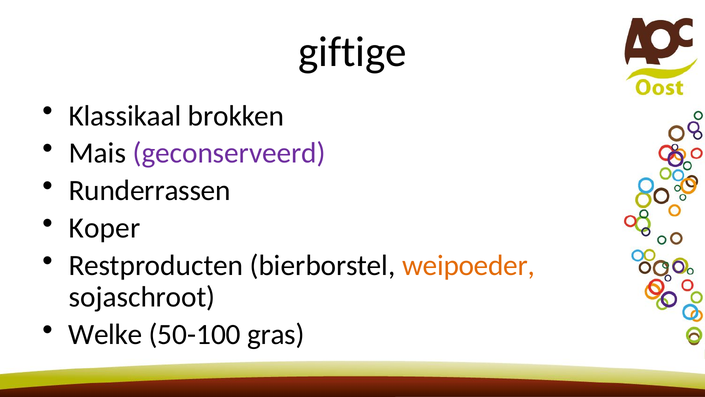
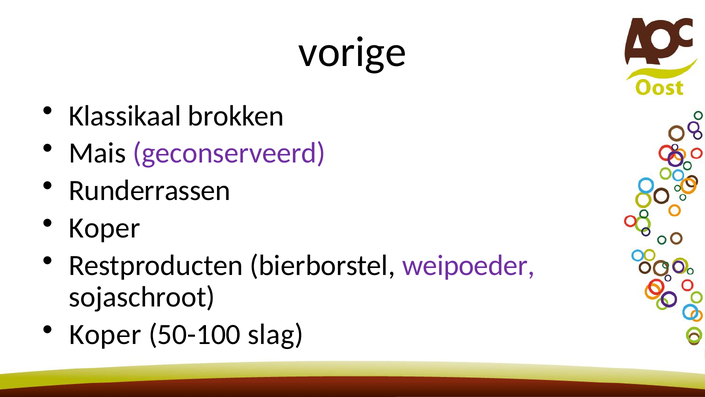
giftige: giftige -> vorige (352, 52)
weipoeder colour: orange -> purple (469, 265)
Welke: Welke -> Koper (105, 334)
gras: gras -> slag (276, 334)
